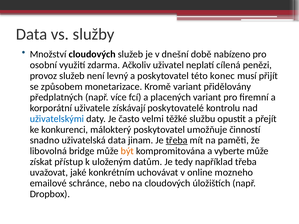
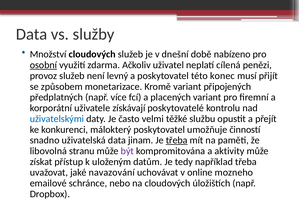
osobní underline: none -> present (43, 65)
přidělovány: přidělovány -> připojených (227, 87)
bridge: bridge -> stranu (82, 151)
být colour: orange -> purple (127, 151)
vyberte: vyberte -> aktivity (229, 151)
konkrétním: konkrétním -> navazování (112, 173)
